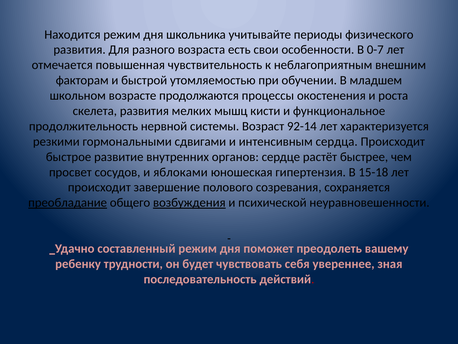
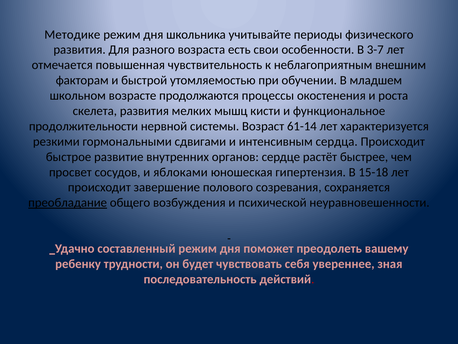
Находится: Находится -> Методике (72, 34)
0-7: 0-7 -> 3-7 (375, 50)
продолжительность: продолжительность -> продолжительности (83, 126)
92-14: 92-14 -> 61-14 (302, 126)
возбуждения underline: present -> none (189, 202)
